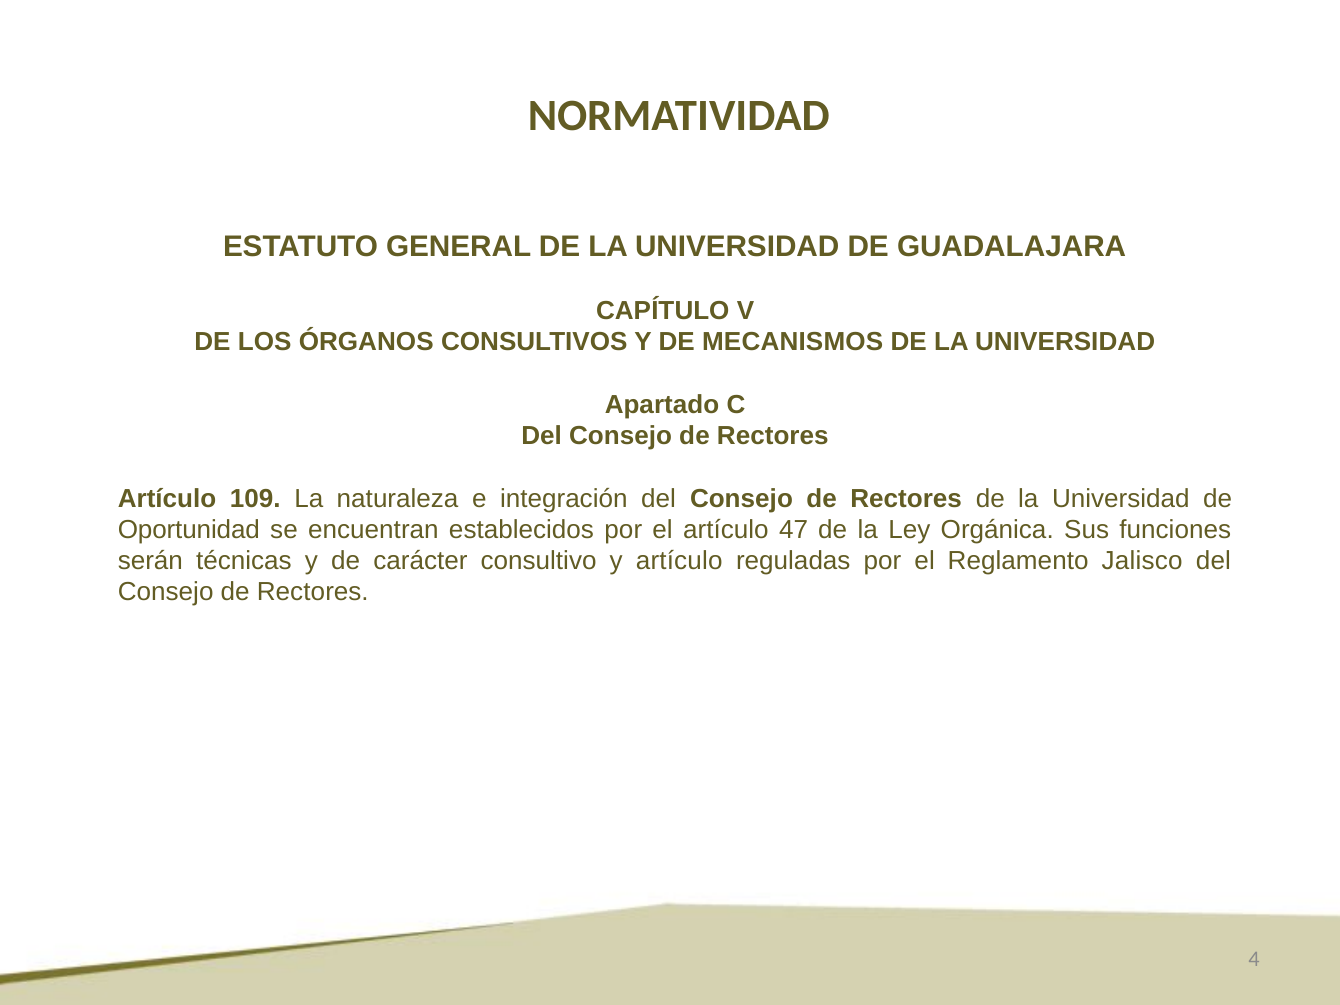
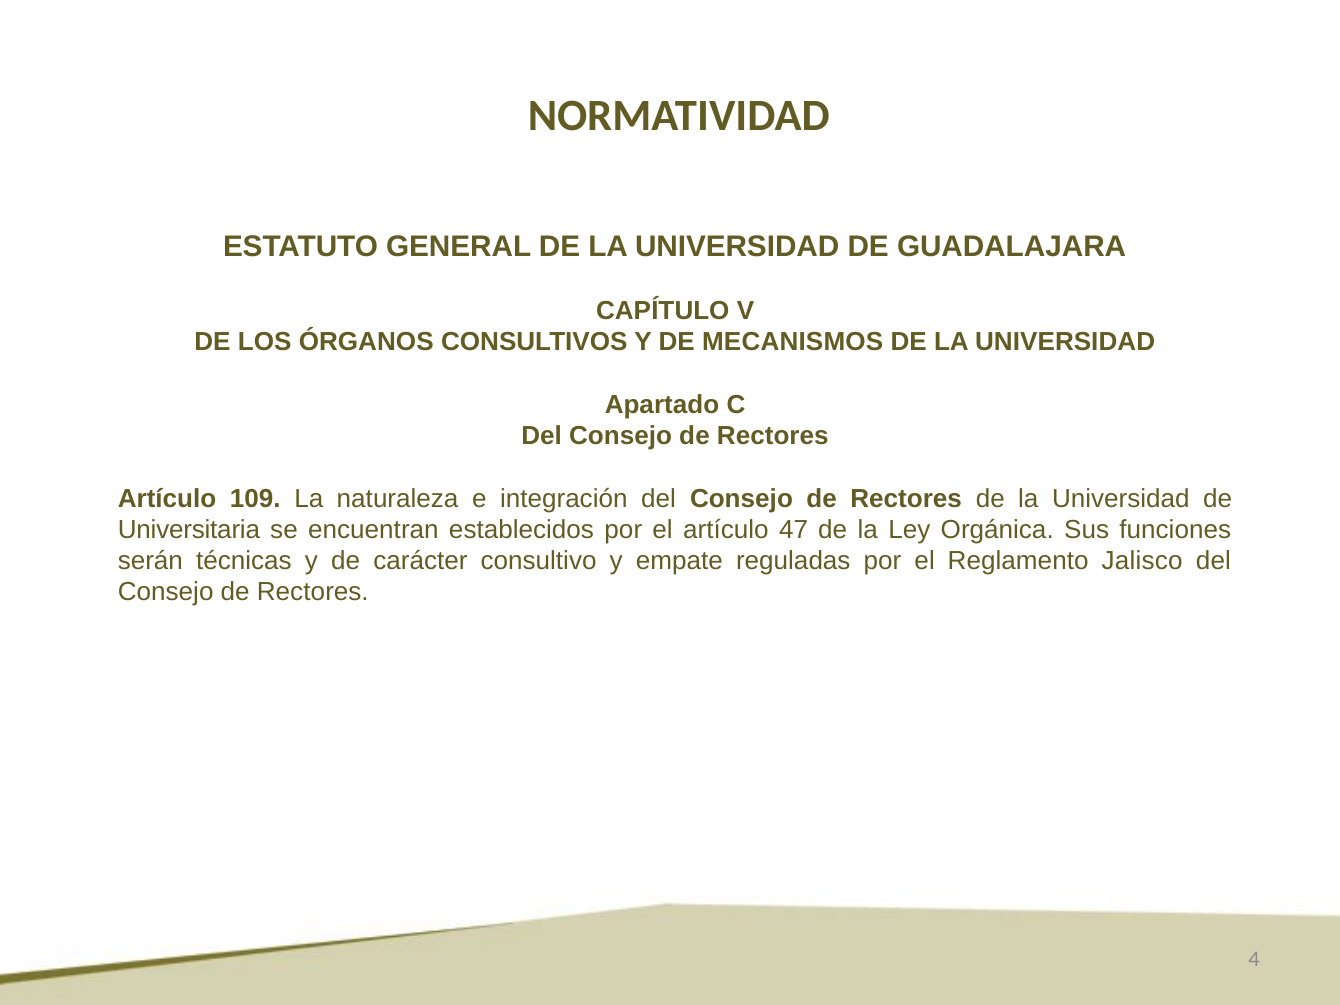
Oportunidad: Oportunidad -> Universitaria (189, 530)
y artículo: artículo -> empate (679, 561)
